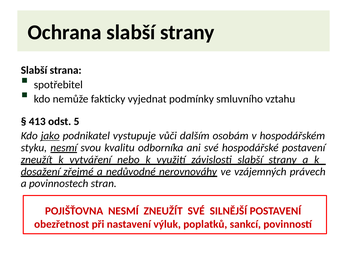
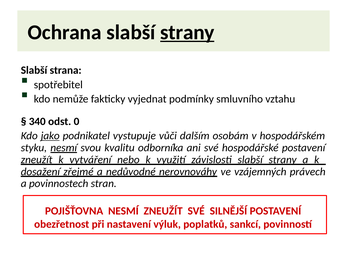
strany underline: none -> present (187, 32)
413: 413 -> 340 (37, 121)
5: 5 -> 0 (76, 121)
